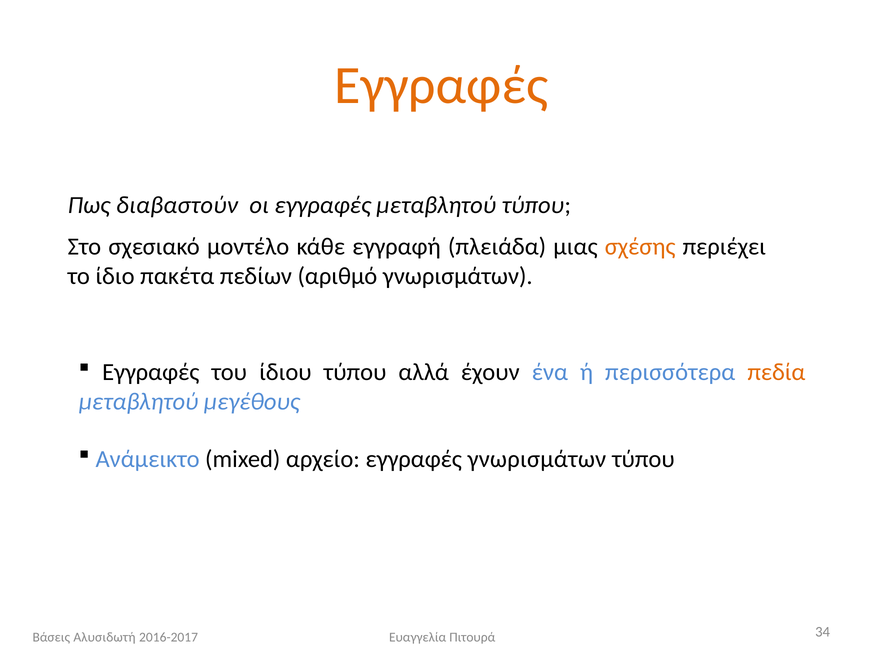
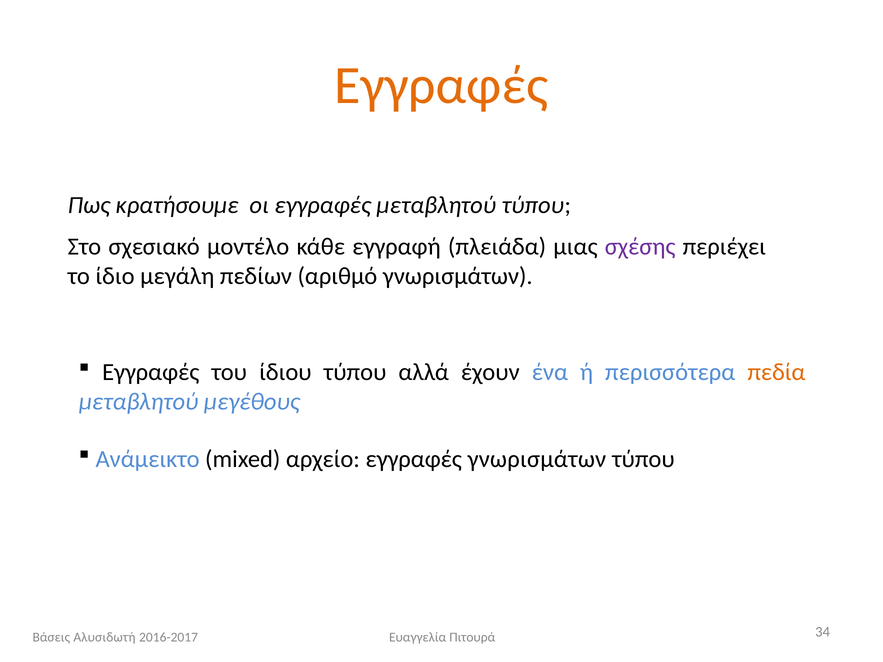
διαβαστούν: διαβαστούν -> κρατήσουμε (177, 205)
σχέσης colour: orange -> purple (640, 247)
πακέτα: πακέτα -> μεγάλη (177, 276)
